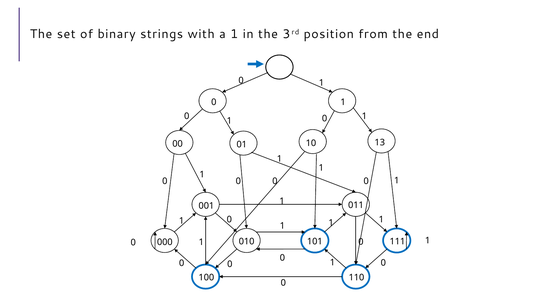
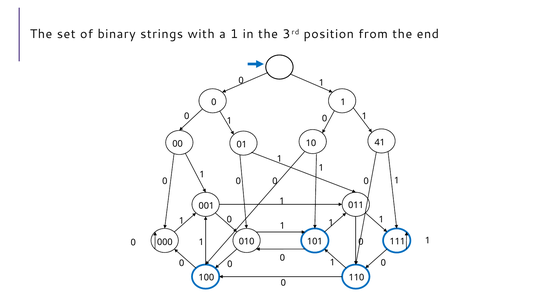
13: 13 -> 41 (380, 142)
